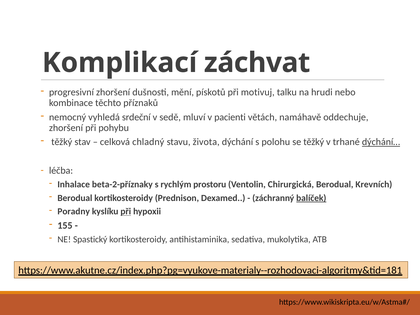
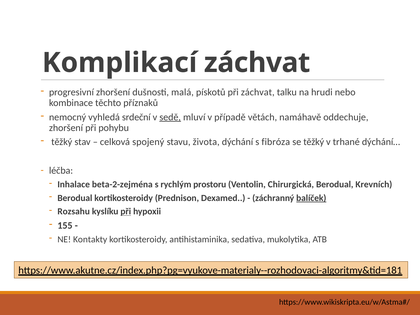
mění: mění -> malá (182, 92)
při motivuj: motivuj -> záchvat (258, 92)
sedě underline: none -> present (170, 117)
pacienti: pacienti -> případě (230, 117)
chladný: chladný -> spojený (148, 142)
polohu: polohu -> fibróza (276, 142)
dýchání… underline: present -> none (381, 142)
beta-2-příznaky: beta-2-příznaky -> beta-2-zejména (122, 184)
Poradny: Poradny -> Rozsahu (74, 212)
Spastický: Spastický -> Kontakty (90, 239)
